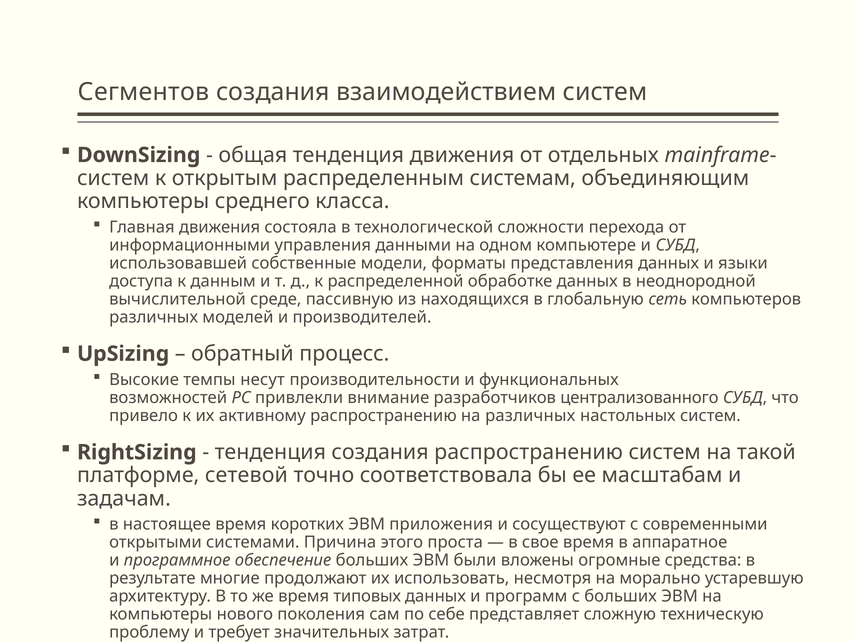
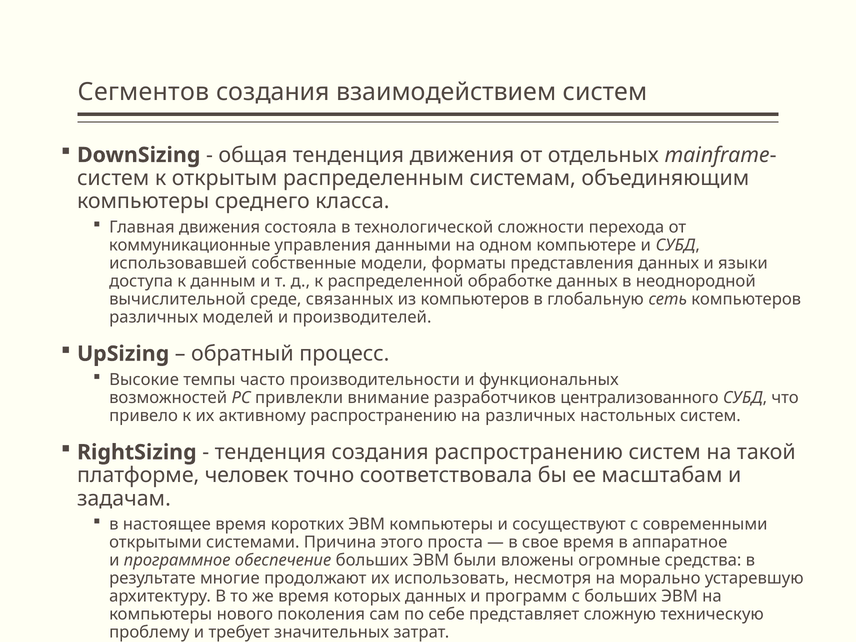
информационными: информационными -> коммуникационные (190, 245)
пассивную: пассивную -> связанных (349, 299)
из находящихся: находящихся -> компьютеров (475, 299)
несут: несут -> часто (263, 380)
сетевой: сетевой -> человек (247, 475)
ЭВМ приложения: приложения -> компьютеры (441, 524)
типовых: типовых -> которых (367, 596)
